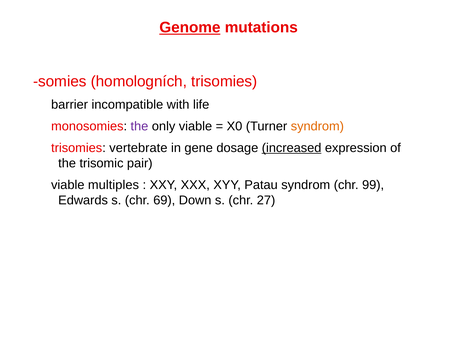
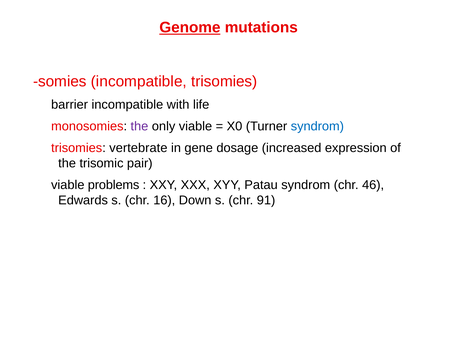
somies homologních: homologních -> incompatible (139, 82)
syndrom colour: orange -> blue (317, 126)
increased underline: present -> none (292, 148)
multiples: multiples -> problems (114, 185)
99: 99 -> 46 (373, 185)
69: 69 -> 16 (164, 200)
27: 27 -> 91 (266, 200)
